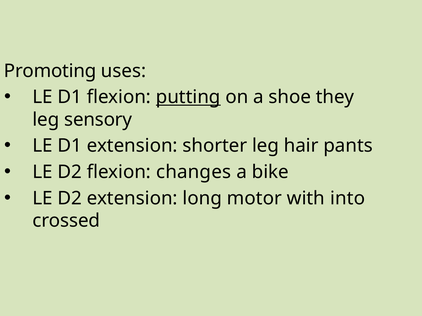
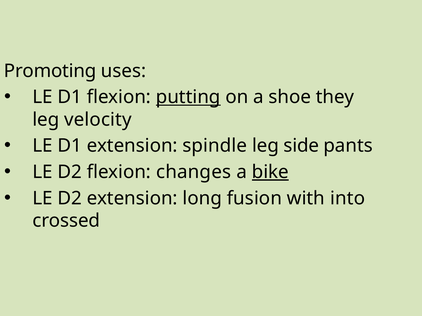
sensory: sensory -> velocity (98, 120)
shorter: shorter -> spindle (215, 146)
hair: hair -> side (301, 146)
bike underline: none -> present (270, 172)
motor: motor -> fusion (254, 199)
